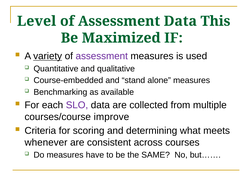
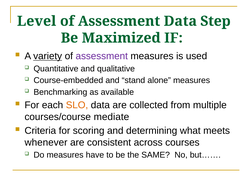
This: This -> Step (215, 21)
SLO colour: purple -> orange (77, 105)
improve: improve -> mediate (111, 117)
